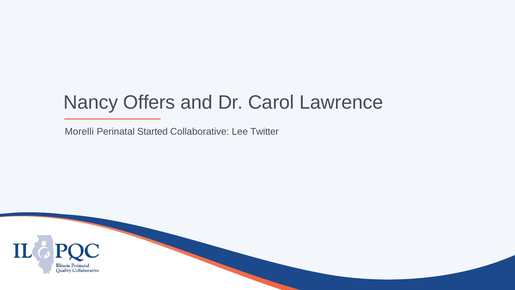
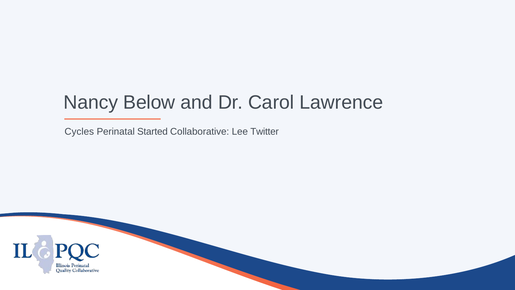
Offers: Offers -> Below (149, 102)
Morelli: Morelli -> Cycles (79, 131)
